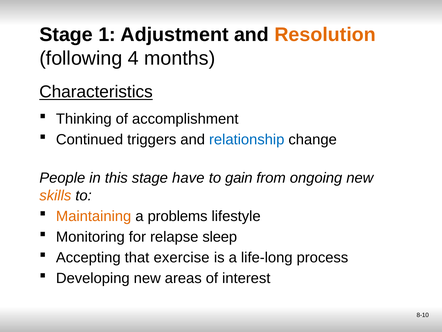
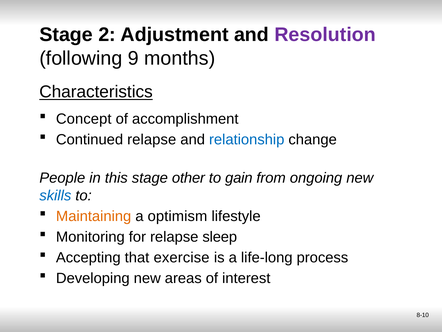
1: 1 -> 2 (107, 35)
Resolution colour: orange -> purple (325, 35)
4: 4 -> 9 (133, 58)
Thinking: Thinking -> Concept (84, 119)
Continued triggers: triggers -> relapse (152, 139)
have: have -> other (188, 178)
skills colour: orange -> blue (55, 195)
problems: problems -> optimism (177, 216)
